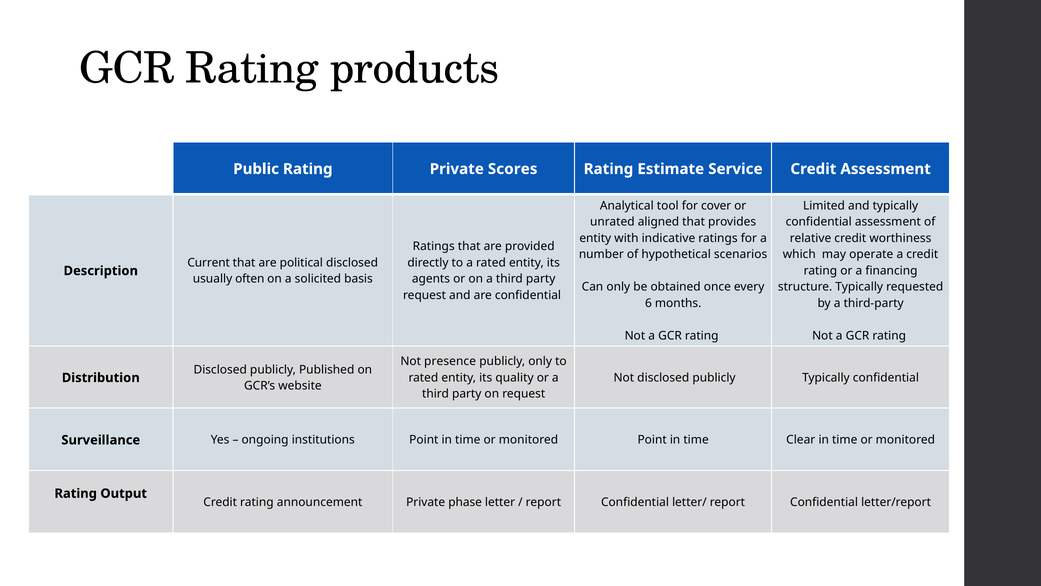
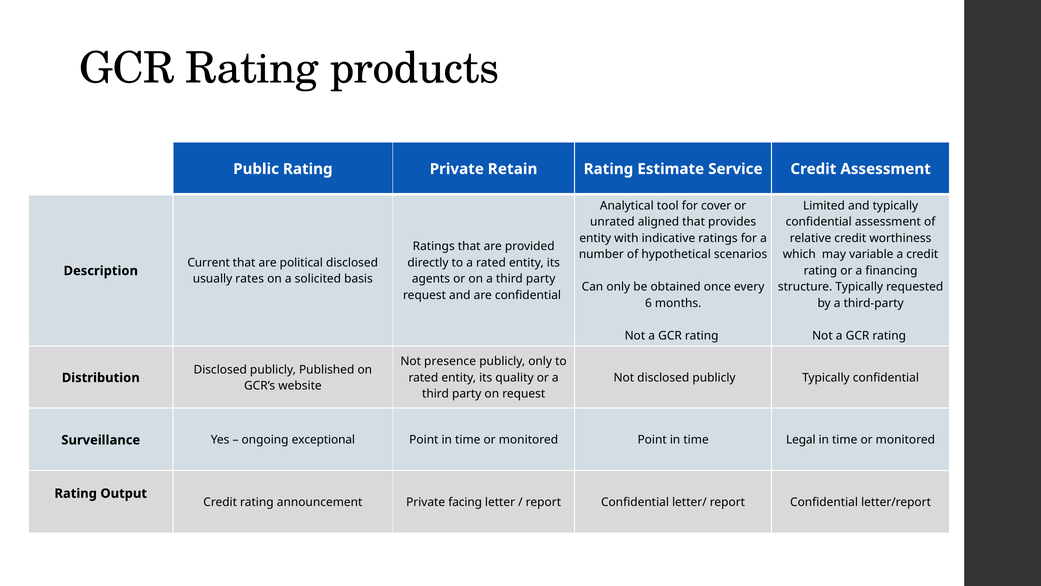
Scores: Scores -> Retain (513, 169)
operate: operate -> variable (871, 254)
often: often -> rates (250, 279)
institutions: institutions -> exceptional (323, 440)
Clear: Clear -> Legal (801, 440)
phase: phase -> facing (465, 502)
